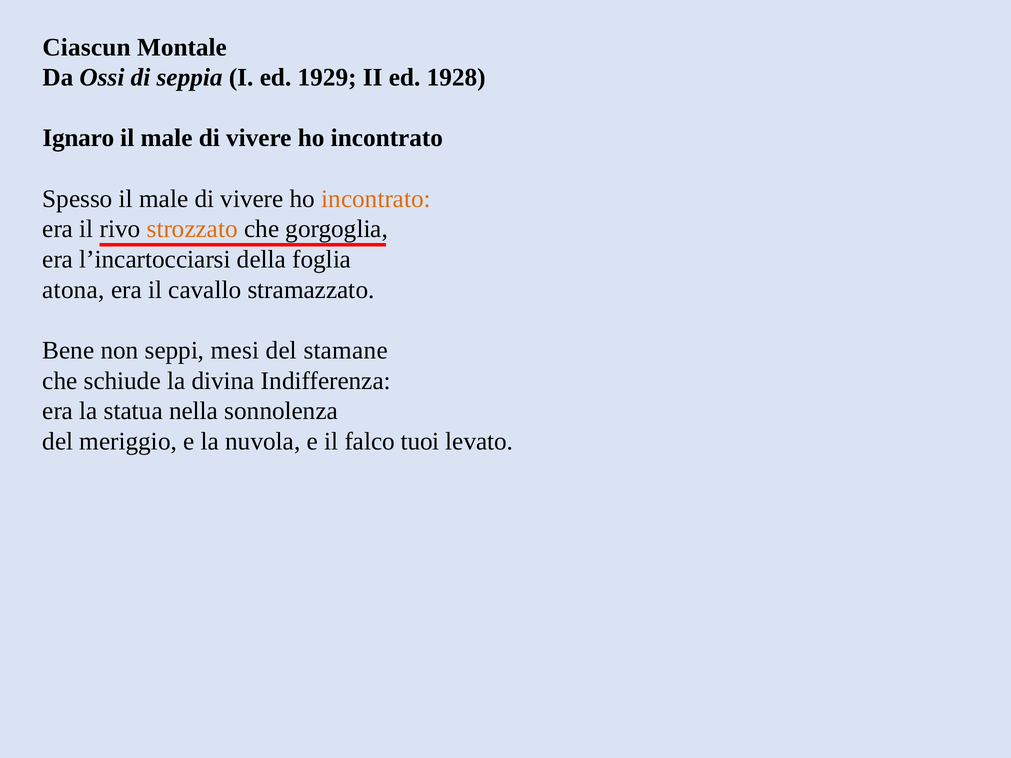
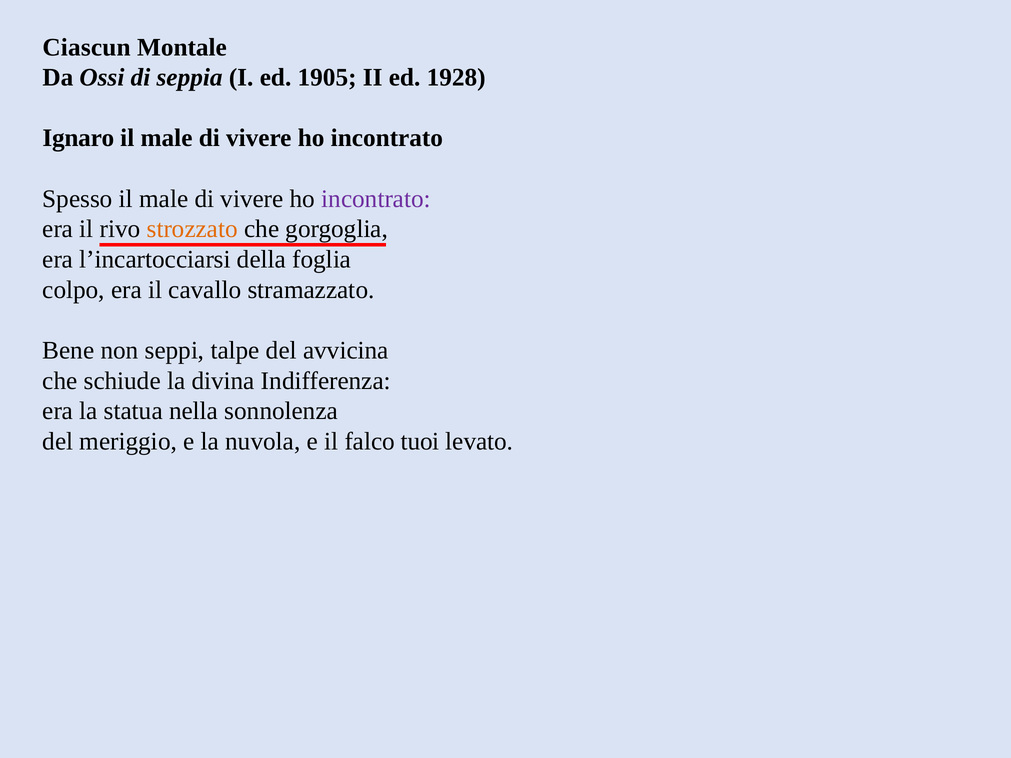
1929: 1929 -> 1905 (327, 78)
incontrato colour: orange -> purple (376, 199)
atona: atona -> colpo (74, 290)
mesi: mesi -> talpe (235, 350)
stamane: stamane -> avvicina (346, 350)
